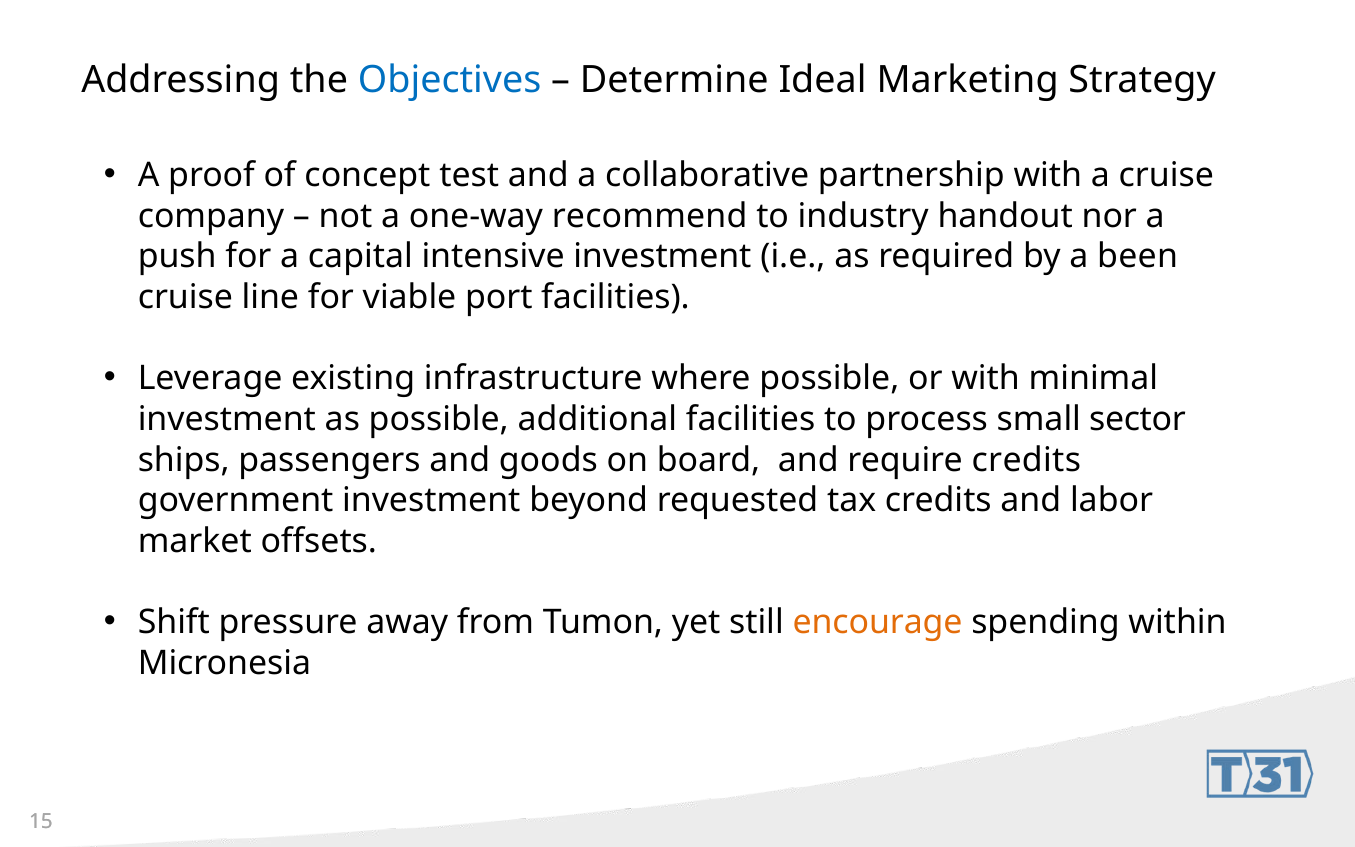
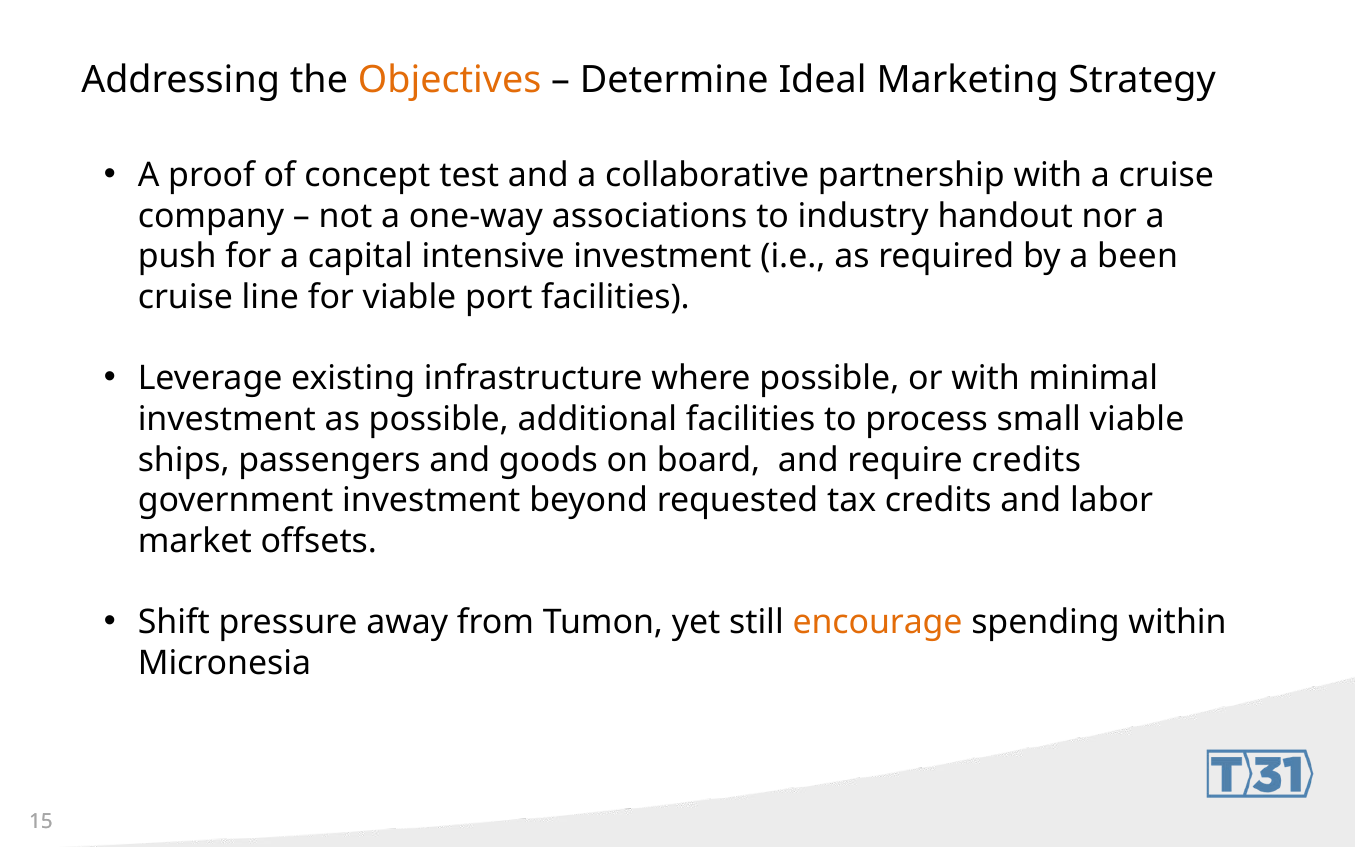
Objectives colour: blue -> orange (450, 81)
recommend: recommend -> associations (650, 216)
small sector: sector -> viable (1137, 419)
